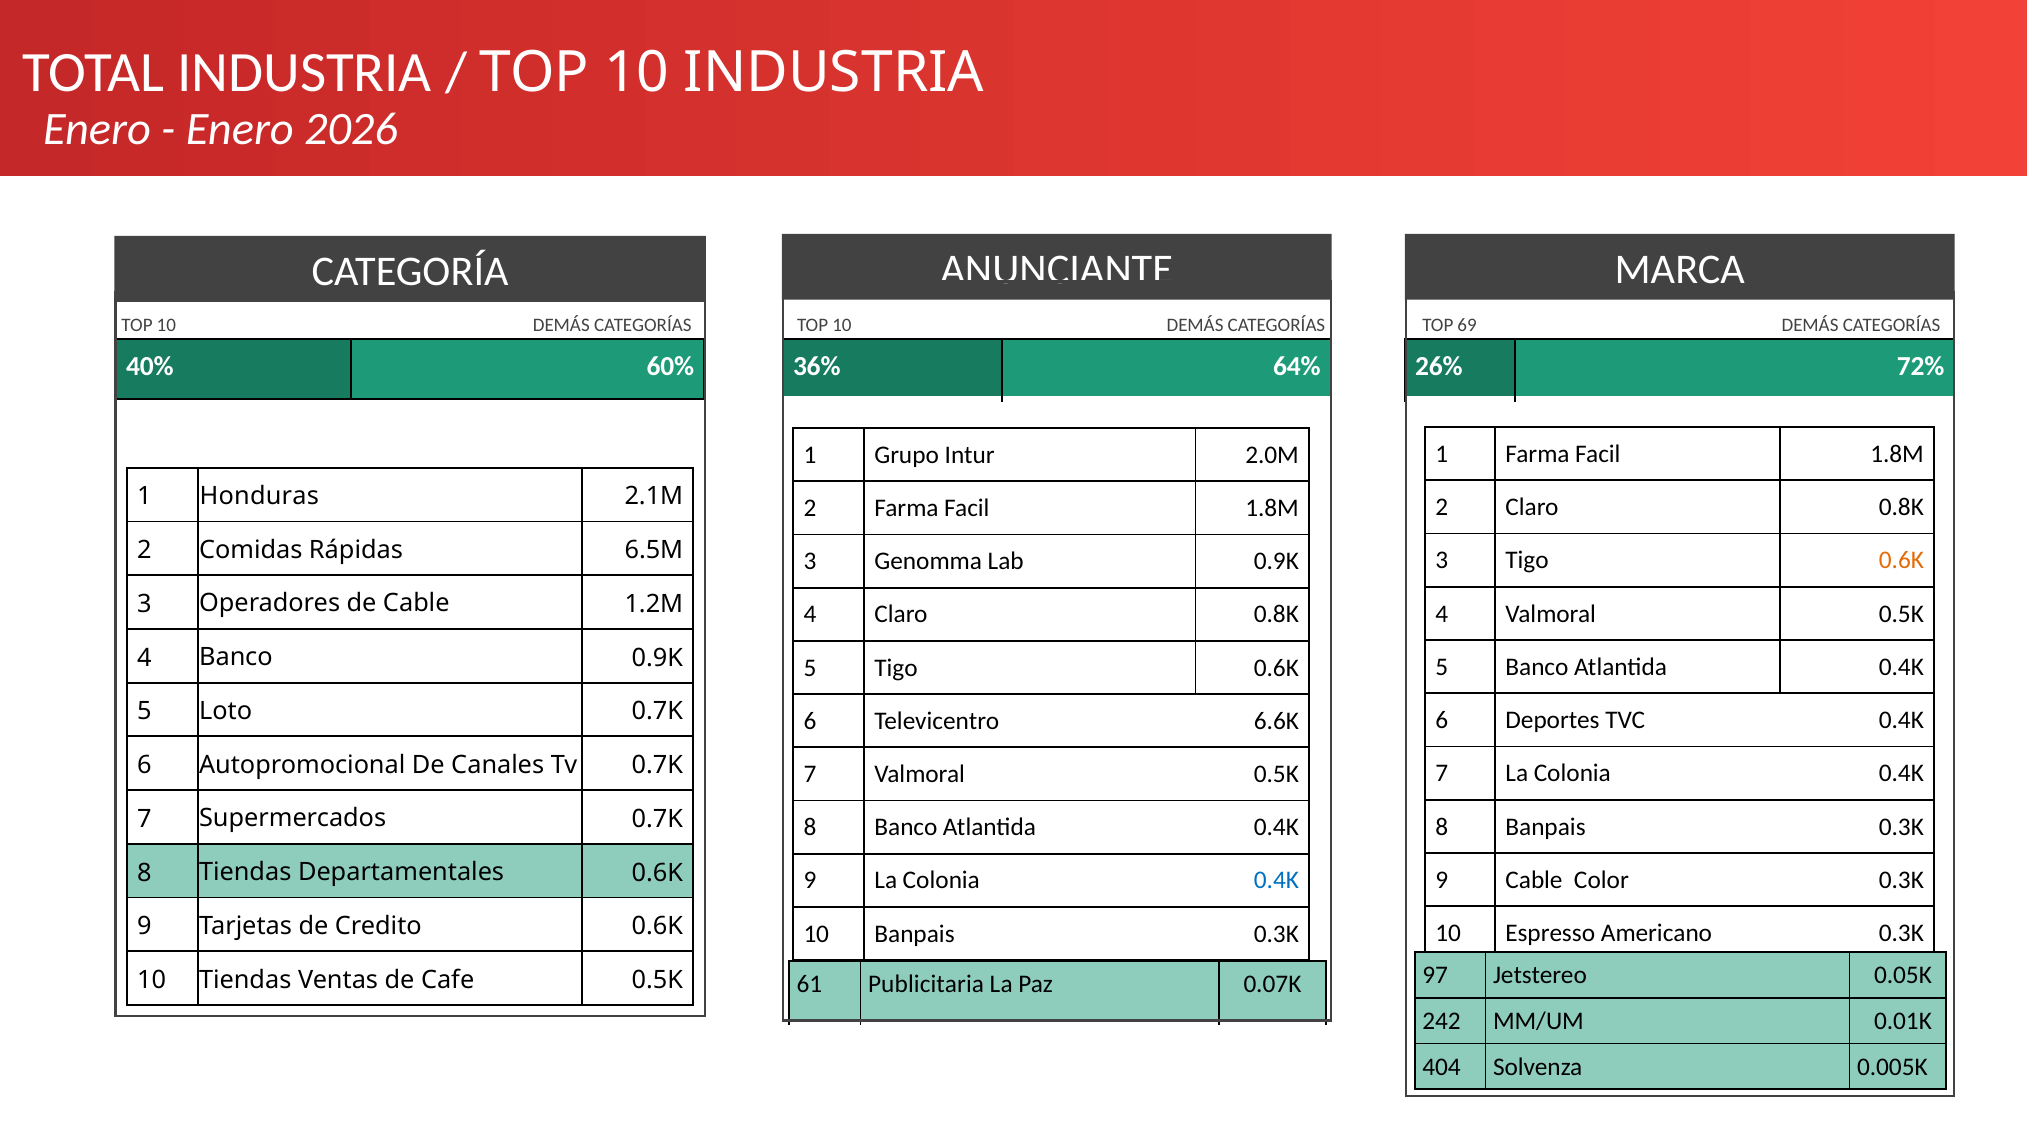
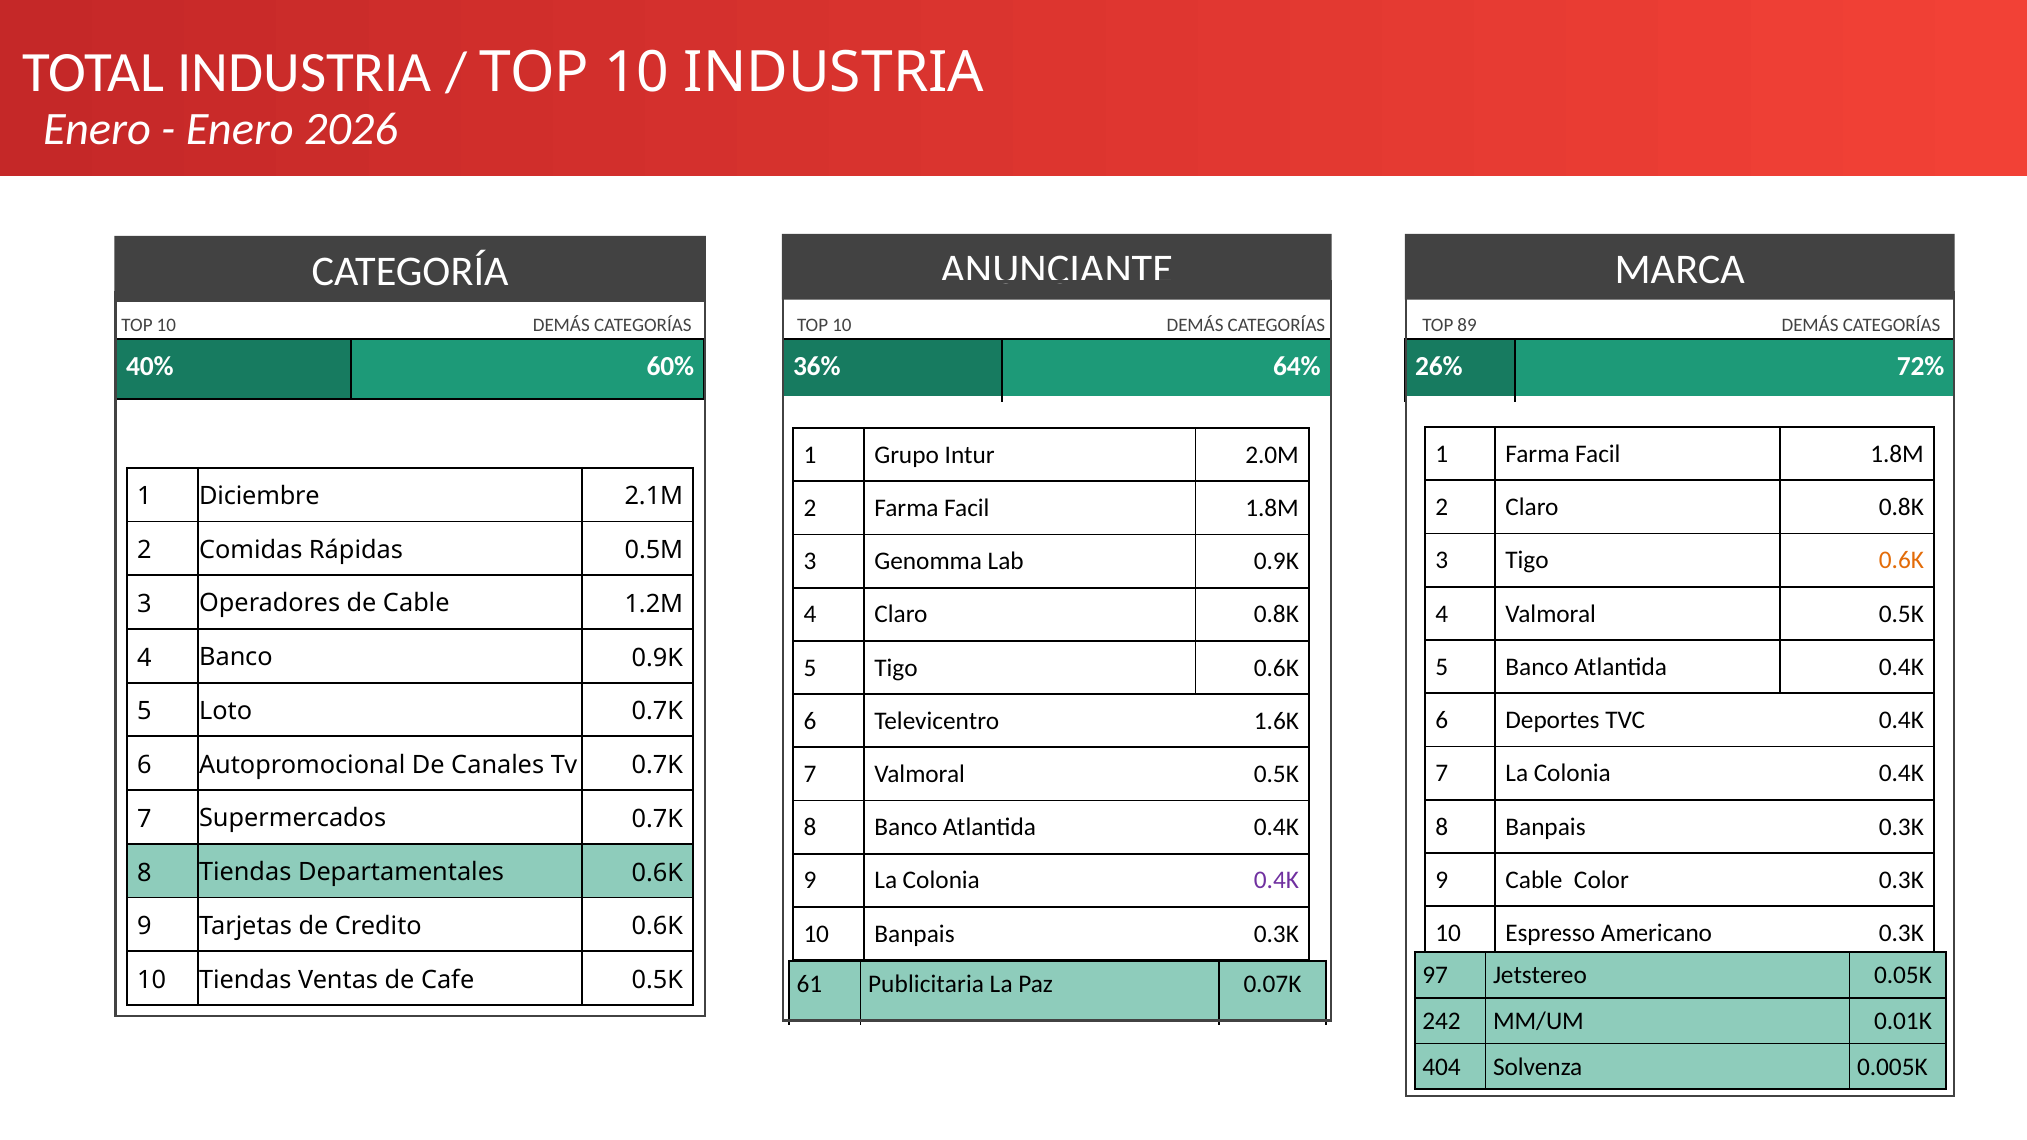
69: 69 -> 89 (1467, 325)
Honduras: Honduras -> Diciembre (259, 496)
6.5M: 6.5M -> 0.5M (654, 550)
6.6K: 6.6K -> 1.6K (1276, 721)
0.4K colour: blue -> purple (1276, 881)
